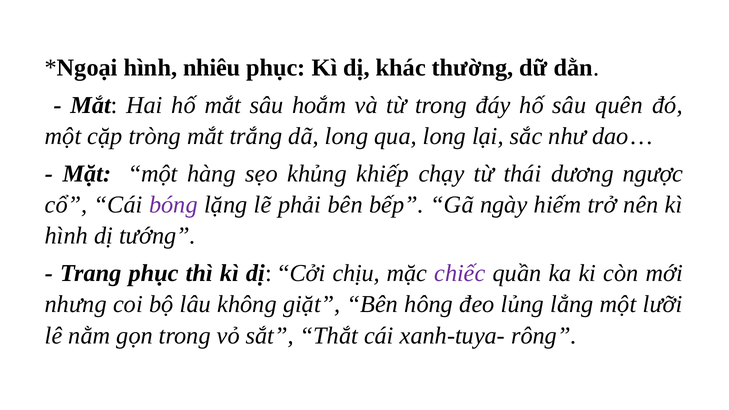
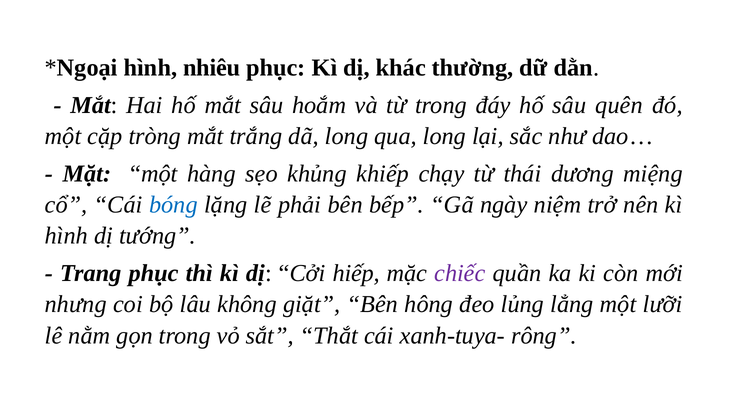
ngược: ngược -> miệng (653, 174)
bóng colour: purple -> blue (173, 205)
hiếm: hiếm -> niệm (558, 205)
chịu: chịu -> hiếp (356, 273)
